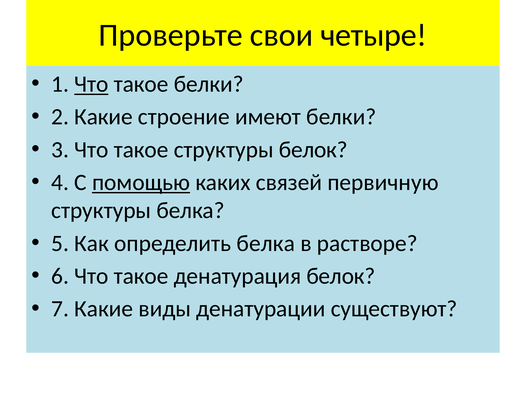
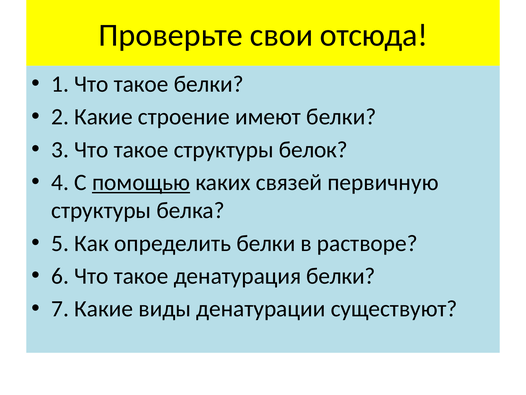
четыре: четыре -> отсюда (374, 35)
Что underline: present -> none (91, 84)
определить белка: белка -> белки (266, 243)
денатурация белок: белок -> белки (341, 276)
